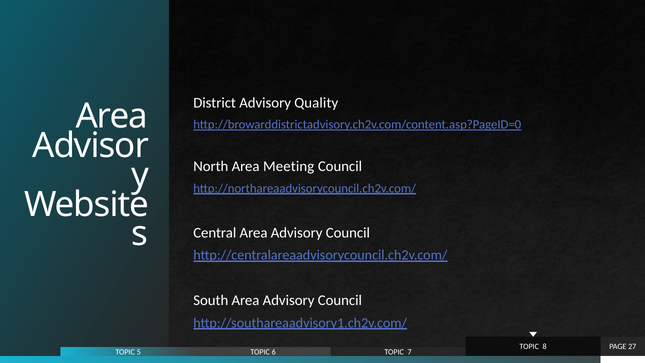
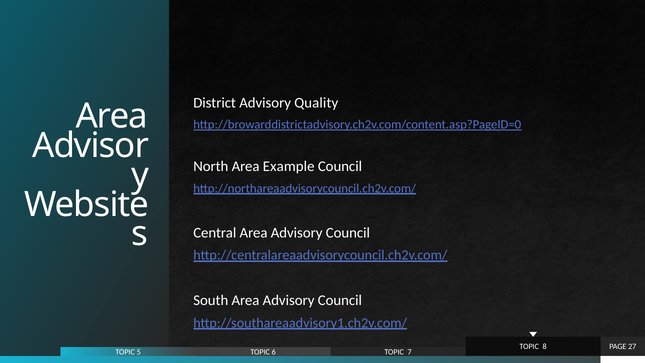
Meeting: Meeting -> Example (289, 167)
